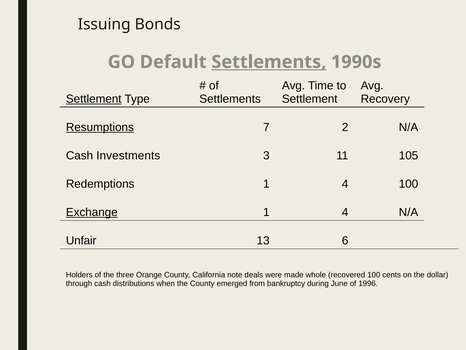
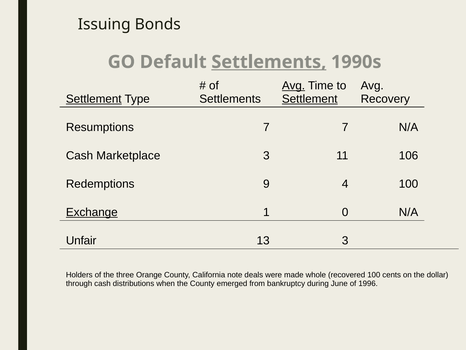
Avg underline: none -> present (293, 86)
Settlement underline: none -> present (310, 99)
Resumptions underline: present -> none (100, 127)
7 2: 2 -> 7 (345, 127)
Investments: Investments -> Marketplace (128, 155)
105: 105 -> 106 (408, 155)
Redemptions 1: 1 -> 9 (266, 184)
4: 4 -> 0 (345, 212)
13 6: 6 -> 3 (345, 240)
